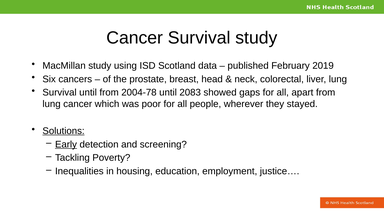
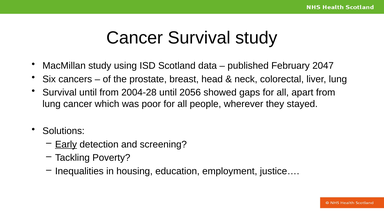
2019: 2019 -> 2047 (323, 66)
2004-78: 2004-78 -> 2004-28 (139, 93)
2083: 2083 -> 2056 (190, 93)
Solutions underline: present -> none (64, 131)
